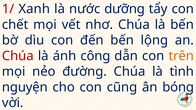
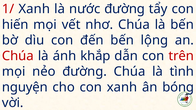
nước dưỡng: dưỡng -> đường (125, 9)
chết: chết -> hiến (15, 25)
công: công -> khắp (95, 56)
trên colour: orange -> red (181, 56)
con cũng: cũng -> xanh (122, 87)
